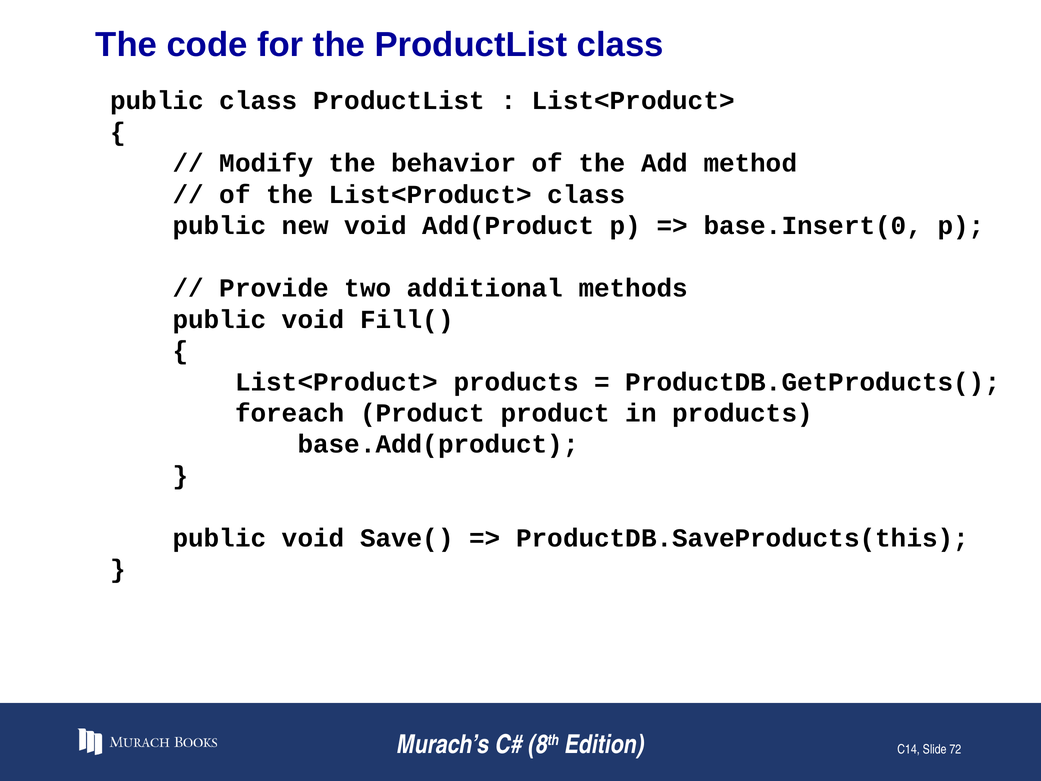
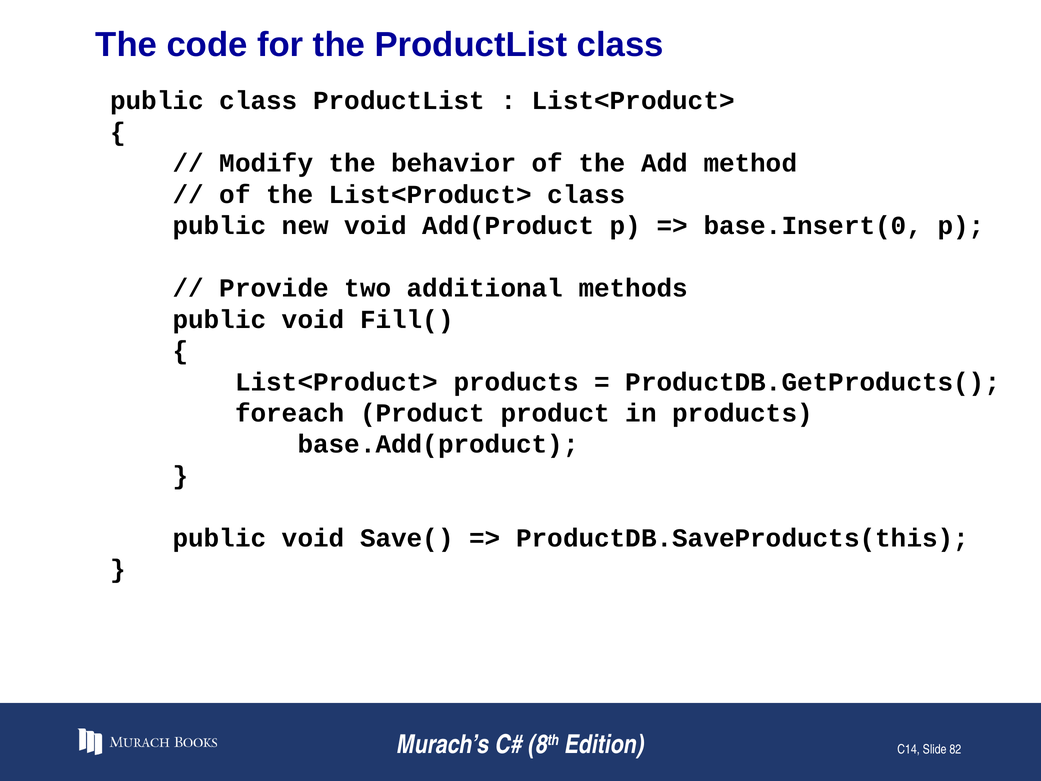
72: 72 -> 82 (955, 749)
